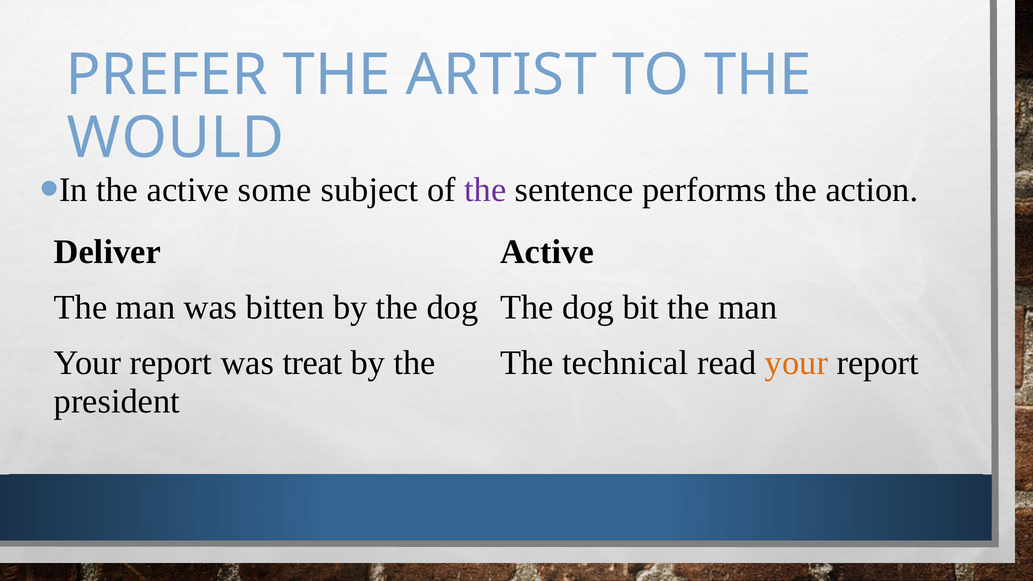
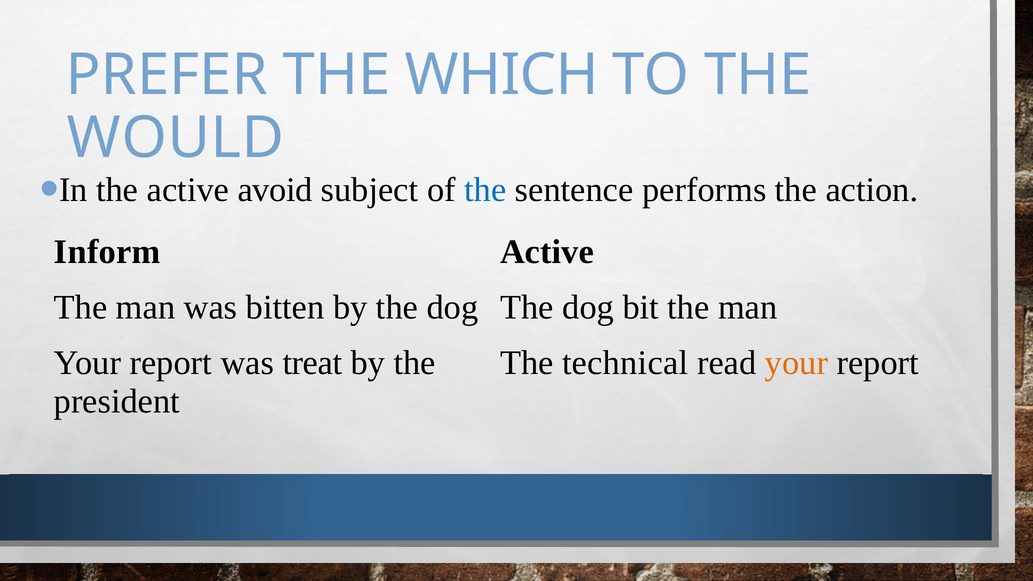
ARTIST: ARTIST -> WHICH (502, 75)
some: some -> avoid (275, 190)
the colour: purple -> blue (485, 190)
Deliver: Deliver -> Inform (107, 252)
